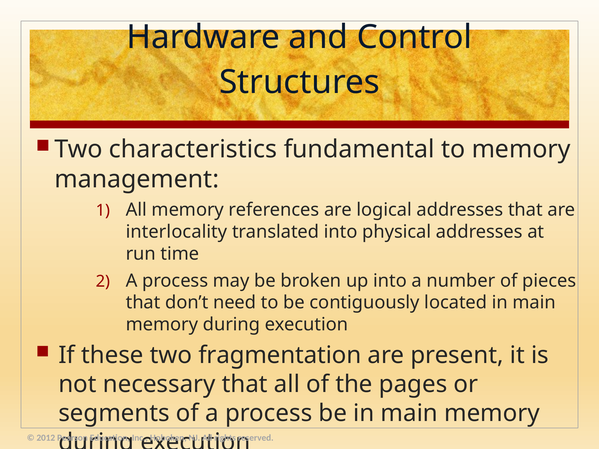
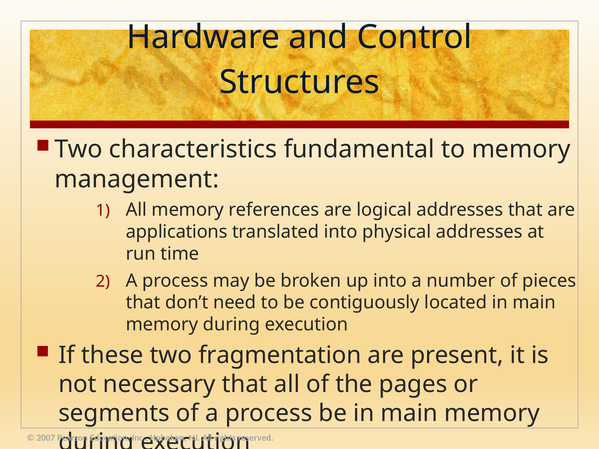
interlocality: interlocality -> applications (177, 232)
2012: 2012 -> 2007 (46, 438)
